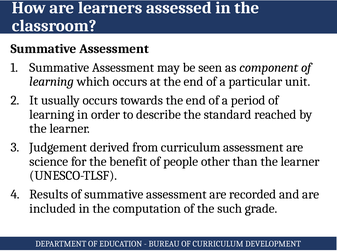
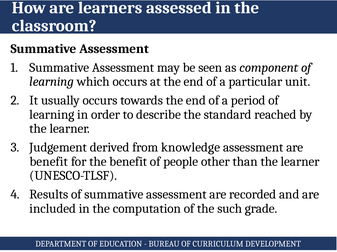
from curriculum: curriculum -> knowledge (191, 148)
science: science -> benefit (49, 162)
